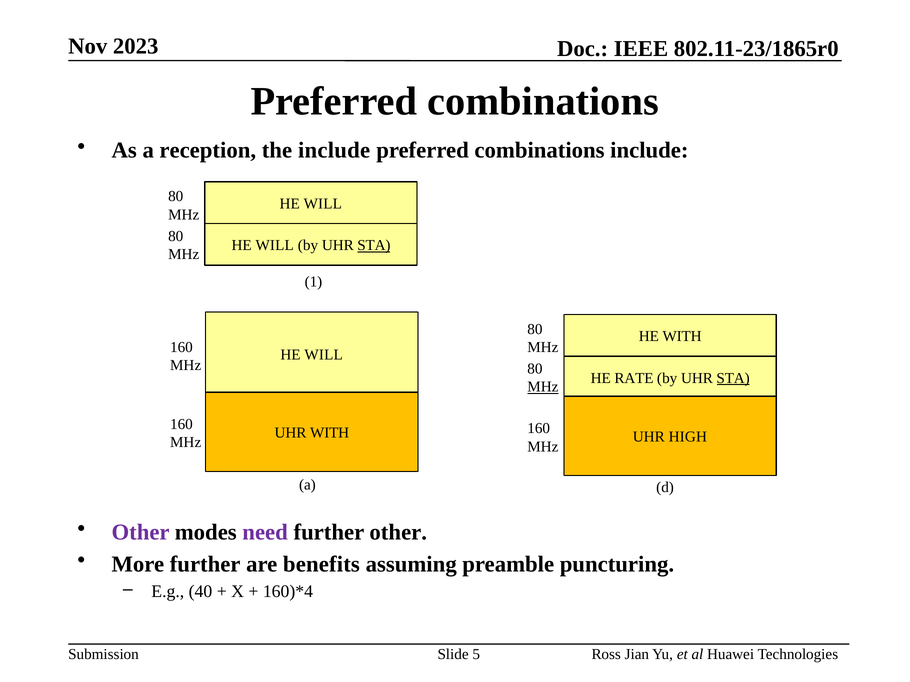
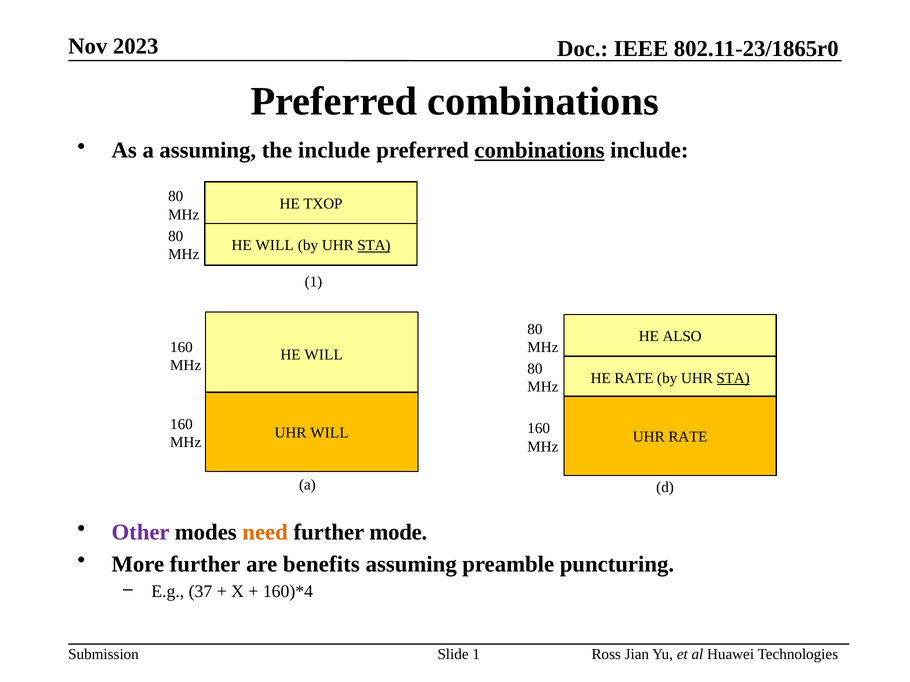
a reception: reception -> assuming (208, 150)
combinations underline: none -> present (540, 150)
WILL: WILL -> TXOP (323, 204)
HE WITH: WITH -> ALSO (682, 337)
MHz underline: present -> none (543, 387)
UHR WITH: WITH -> WILL (329, 433)
UHR HIGH: HIGH -> RATE (688, 437)
need colour: purple -> orange (265, 533)
further other: other -> mode (398, 533)
40: 40 -> 37 (200, 592)
Slide 5: 5 -> 1 (476, 655)
